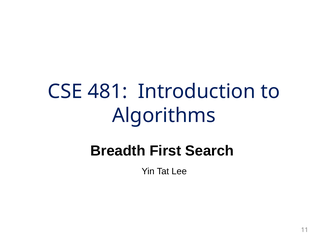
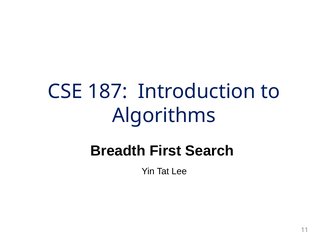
481: 481 -> 187 (108, 91)
